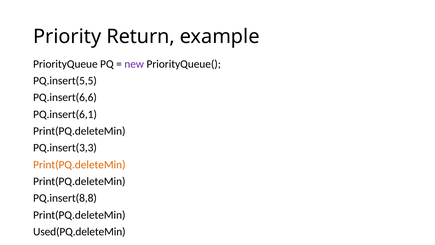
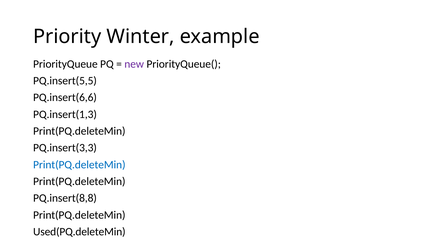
Return: Return -> Winter (141, 37)
PQ.insert(6,1: PQ.insert(6,1 -> PQ.insert(1,3 (65, 114)
Print(PQ.deleteMin colour: orange -> blue (79, 164)
